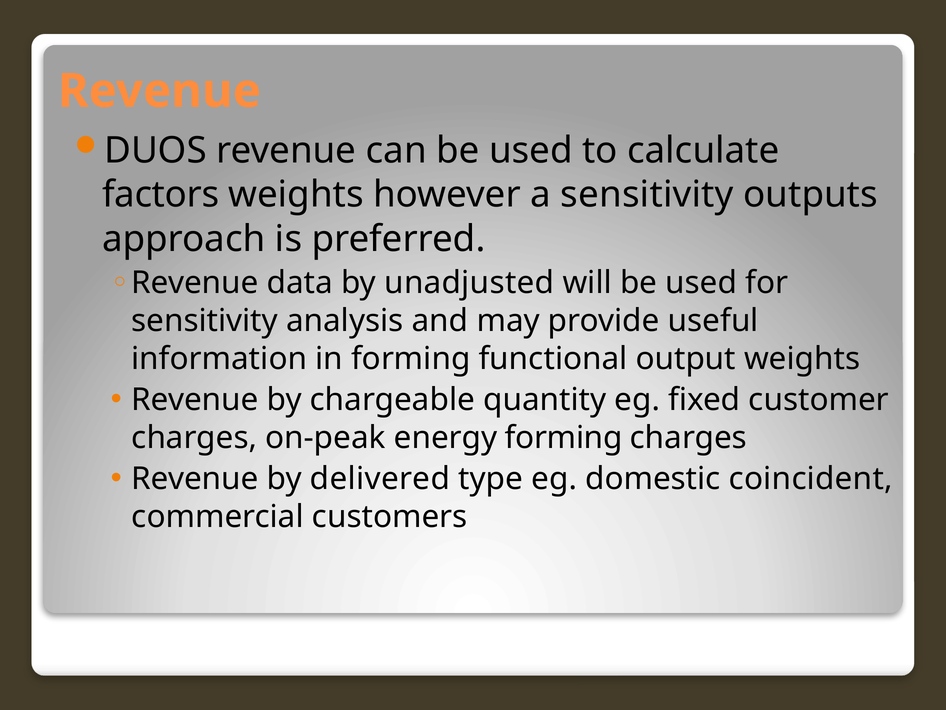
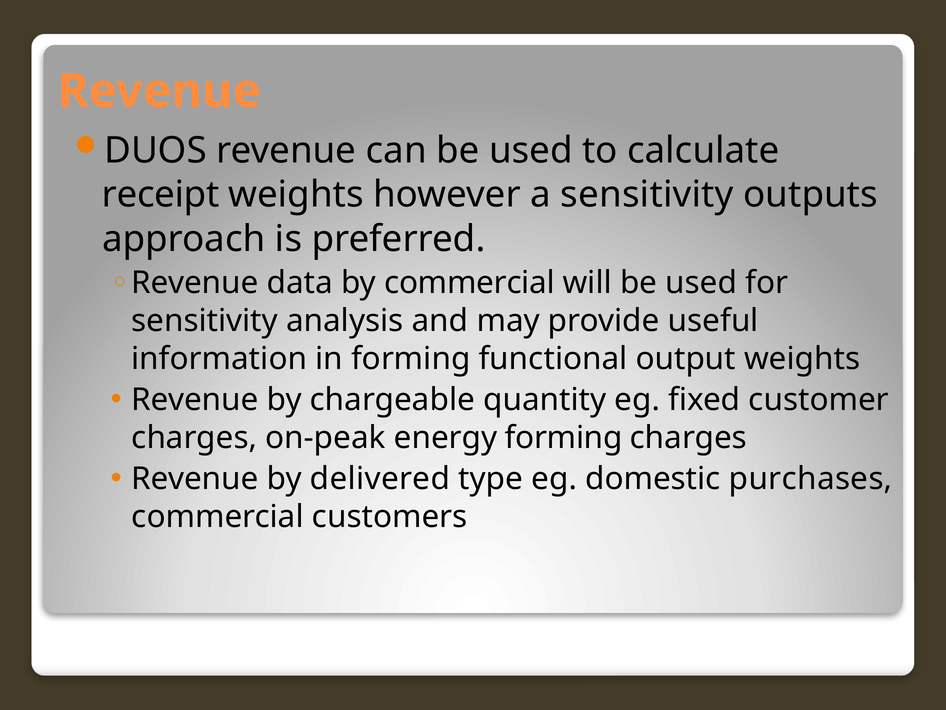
factors: factors -> receipt (161, 195)
by unadjusted: unadjusted -> commercial (470, 283)
coincident: coincident -> purchases (811, 479)
